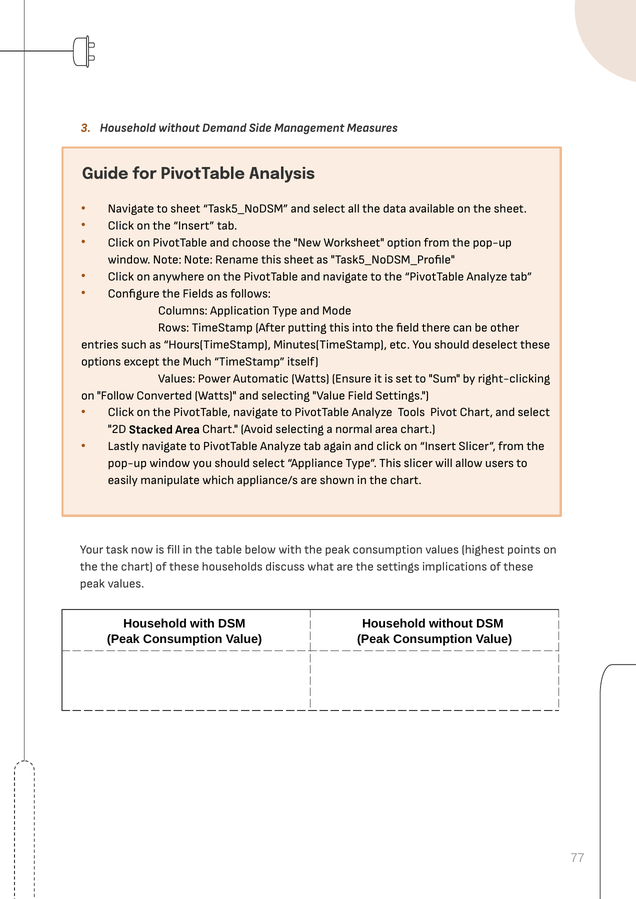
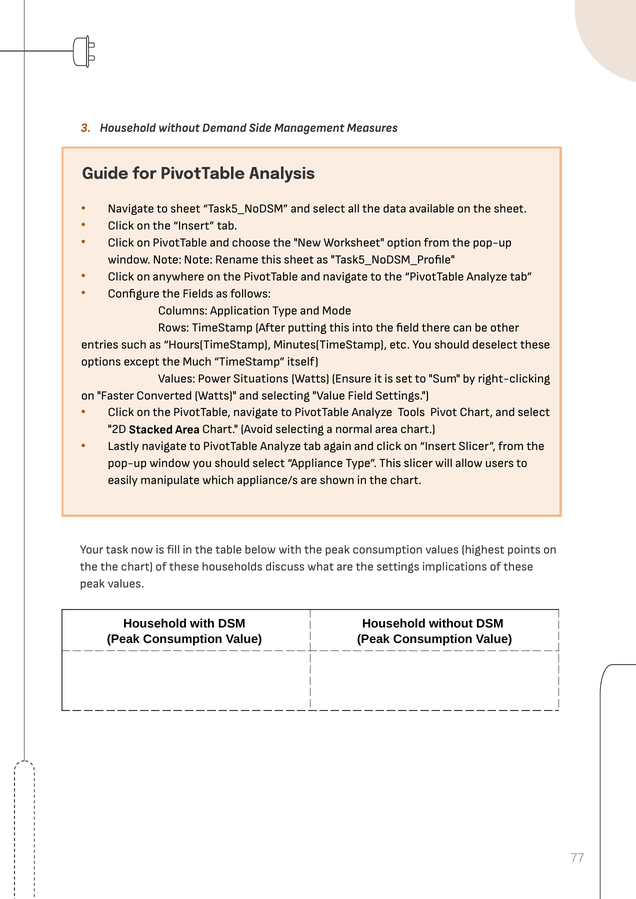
Automatic: Automatic -> Situations (261, 379)
Follow: Follow -> Faster (116, 396)
